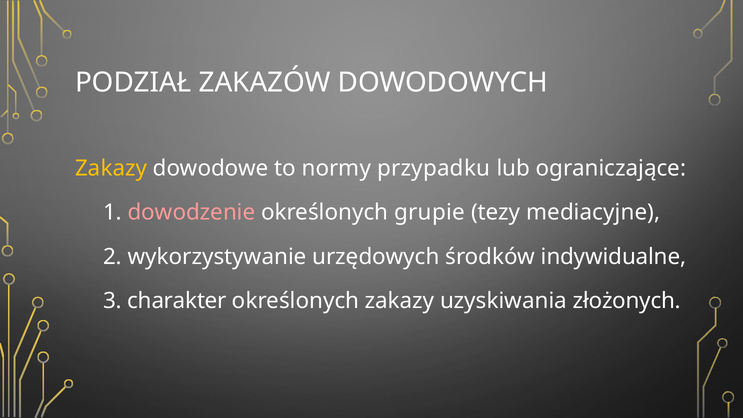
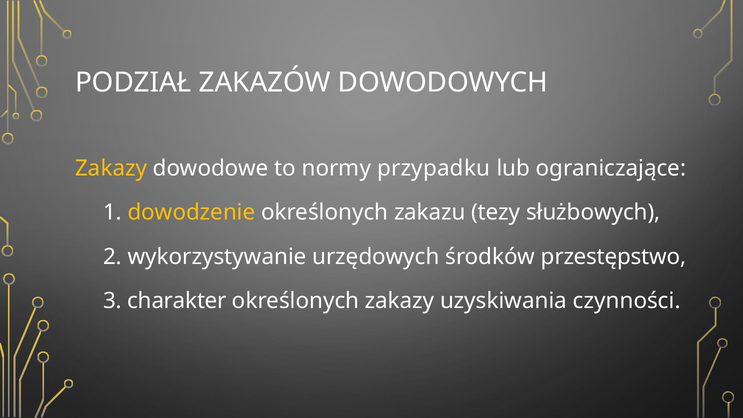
dowodzenie colour: pink -> yellow (191, 212)
grupie: grupie -> zakazu (430, 212)
mediacyjne: mediacyjne -> służbowych (593, 212)
indywidualne: indywidualne -> przestępstwo (614, 257)
złożonych: złożonych -> czynności (627, 301)
